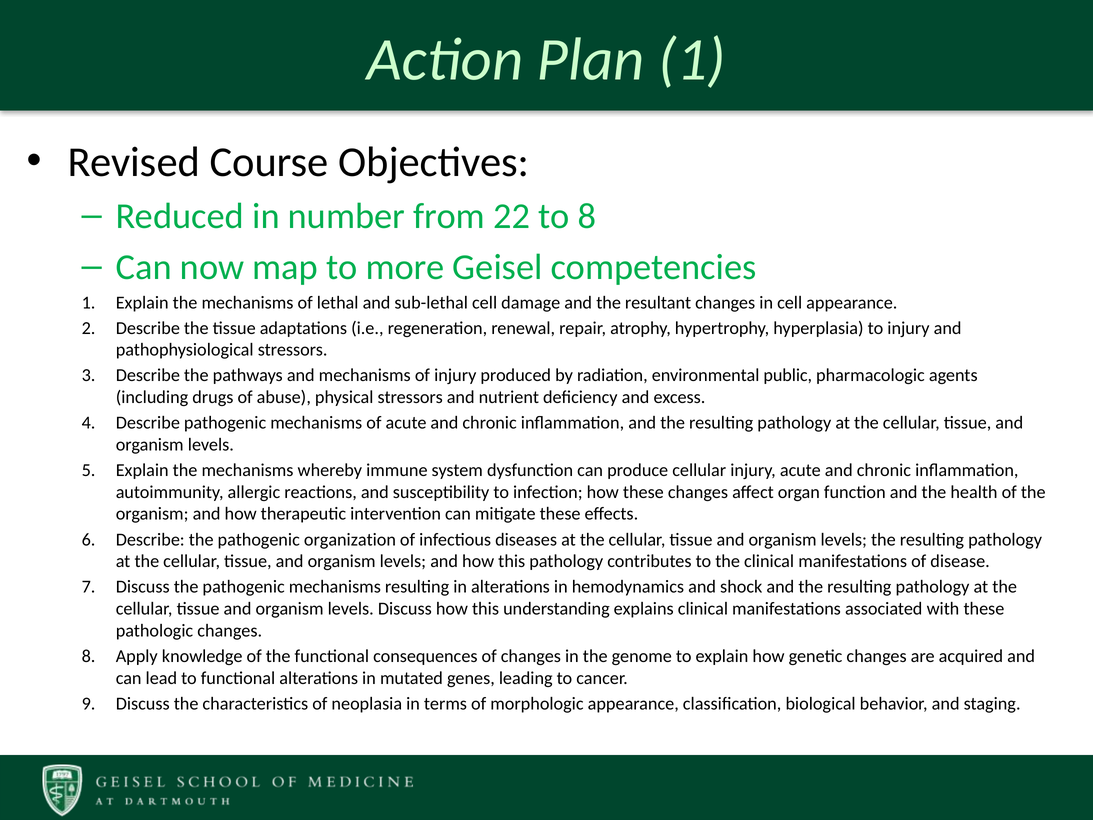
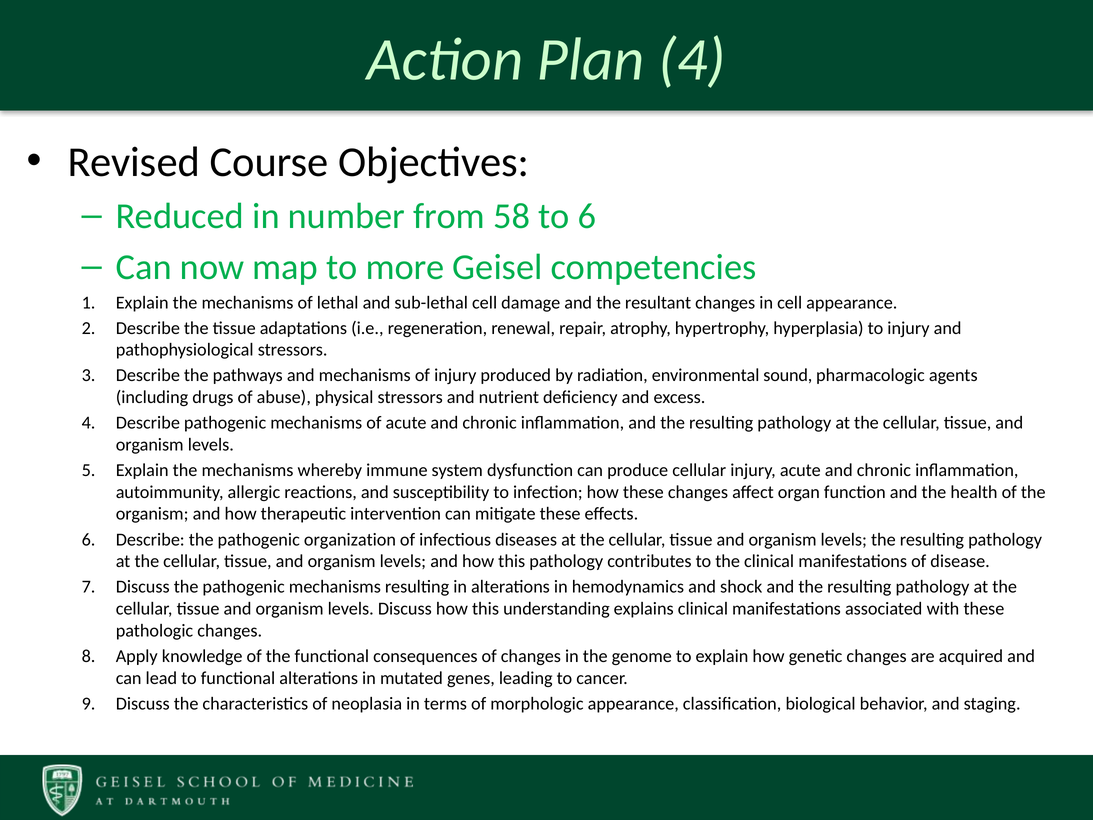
Plan 1: 1 -> 4 (692, 60)
22: 22 -> 58 (511, 216)
to 8: 8 -> 6 (587, 216)
public: public -> sound (788, 375)
